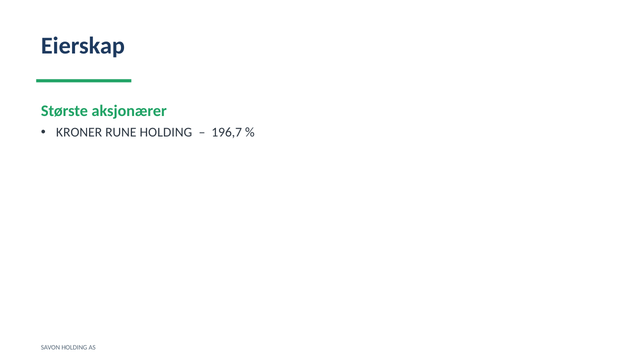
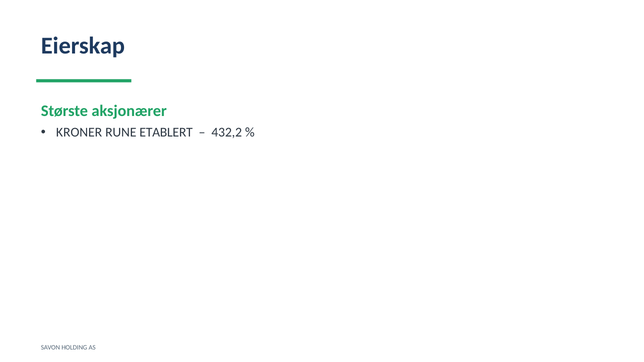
RUNE HOLDING: HOLDING -> ETABLERT (166, 132)
196,7: 196,7 -> 432,2 (227, 132)
